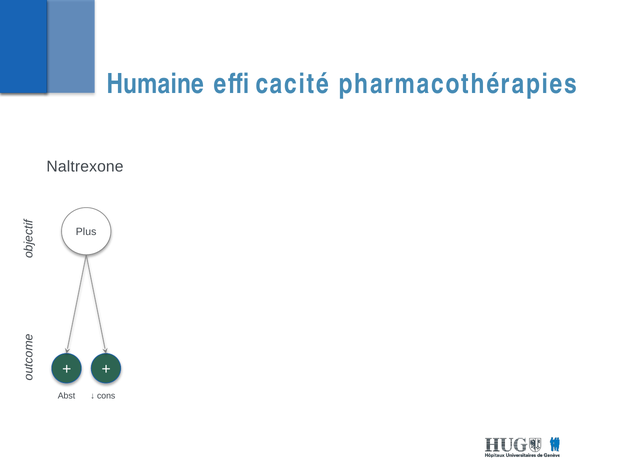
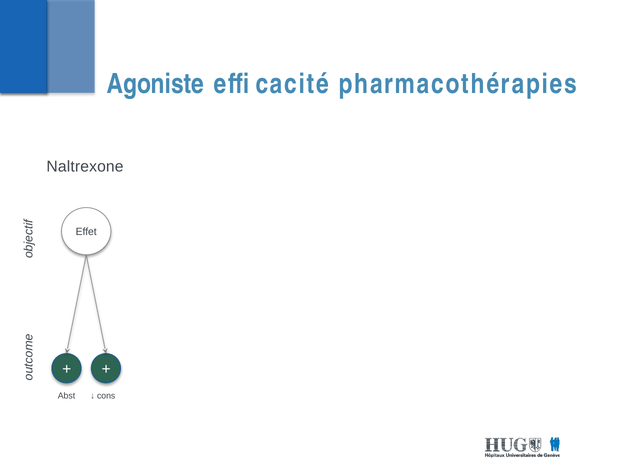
Humaine: Humaine -> Agoniste (155, 84)
Plus: Plus -> Effet (86, 232)
